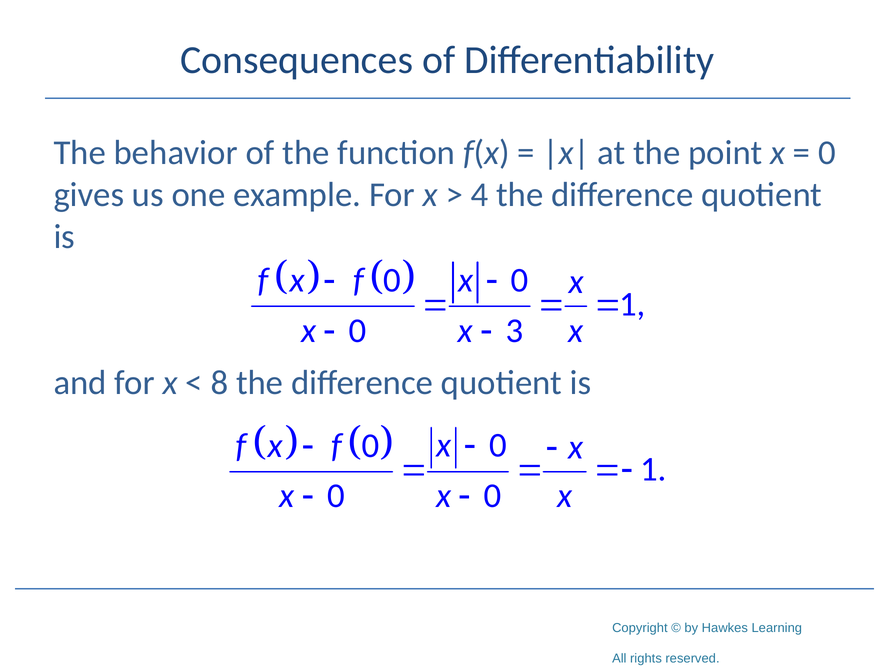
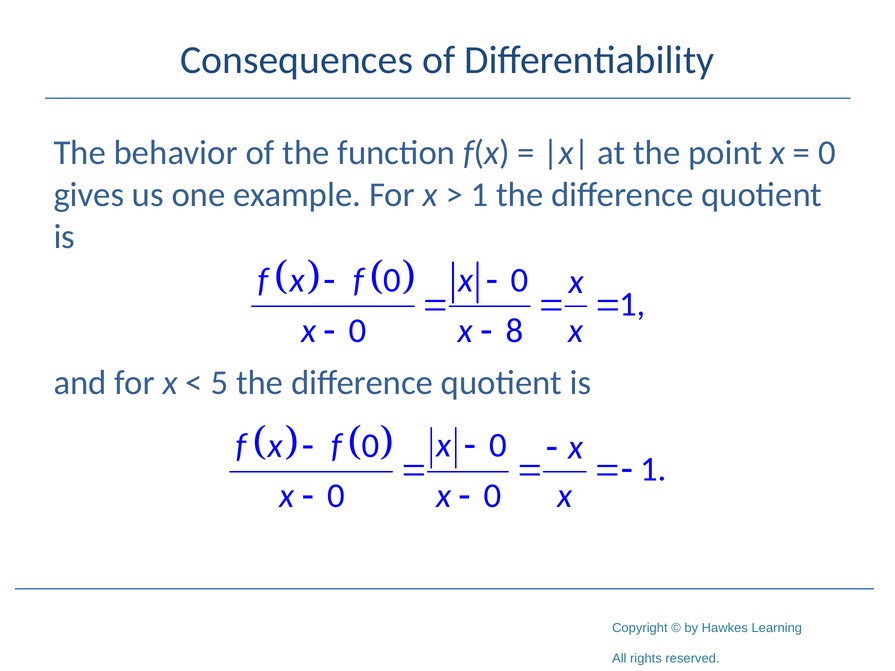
4: 4 -> 1 (480, 195)
3: 3 -> 8 (514, 331)
8: 8 -> 5 (219, 383)
